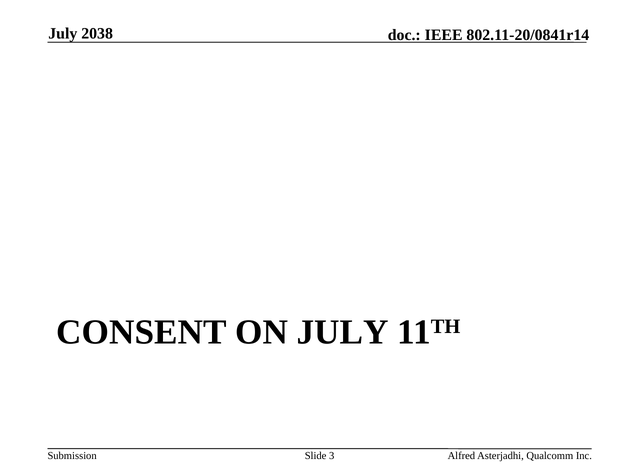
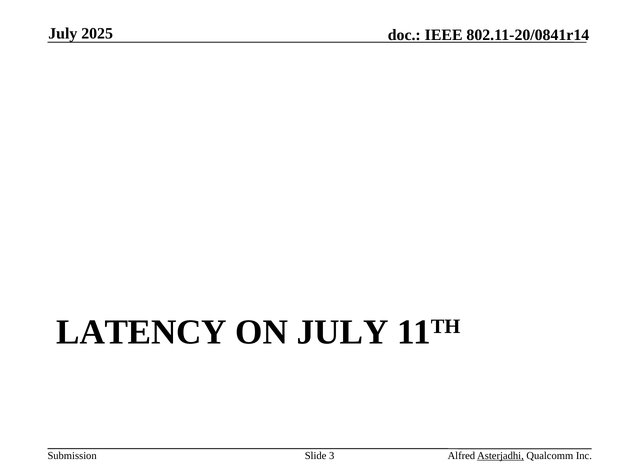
2038: 2038 -> 2025 (97, 34)
CONSENT: CONSENT -> LATENCY (142, 332)
Asterjadhi underline: none -> present (500, 456)
